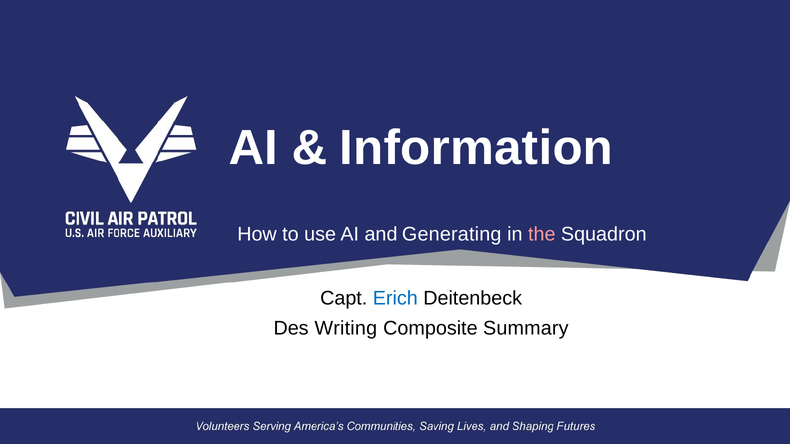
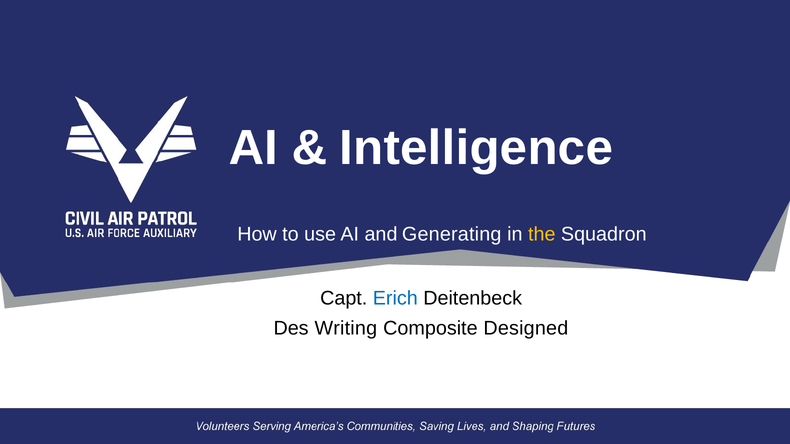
Information: Information -> Intelligence (476, 148)
the colour: pink -> yellow (542, 235)
Summary: Summary -> Designed (526, 328)
